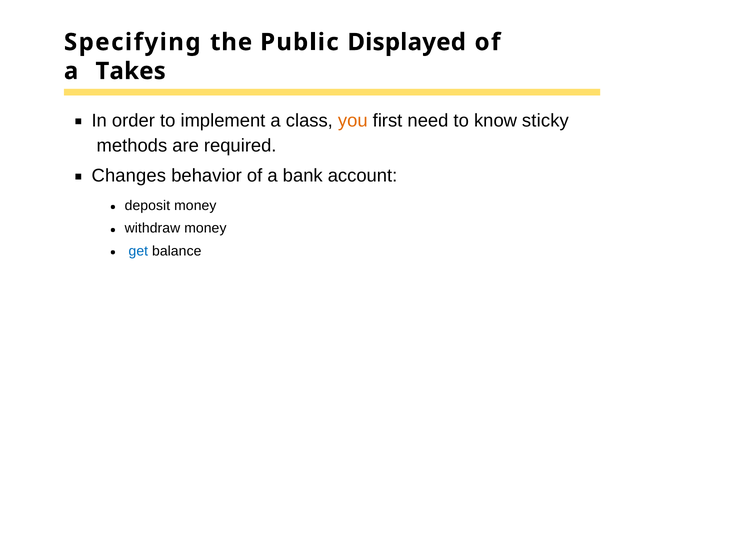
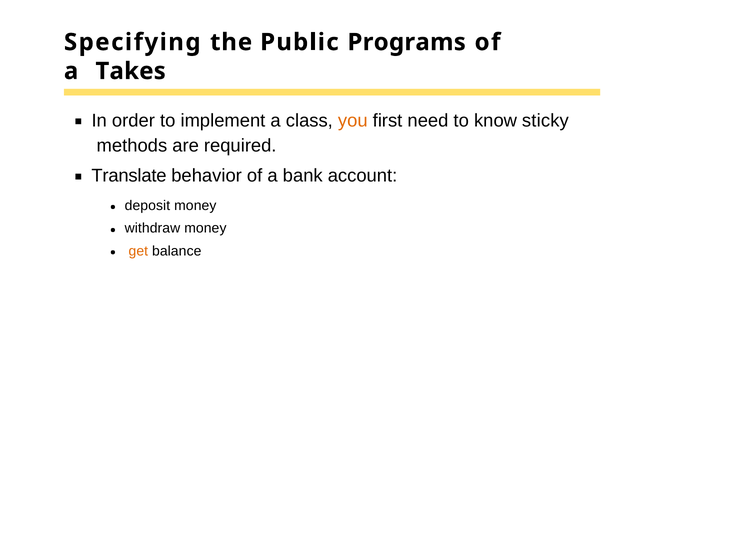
Displayed: Displayed -> Programs (407, 42)
Changes: Changes -> Translate (129, 175)
get colour: blue -> orange (138, 251)
